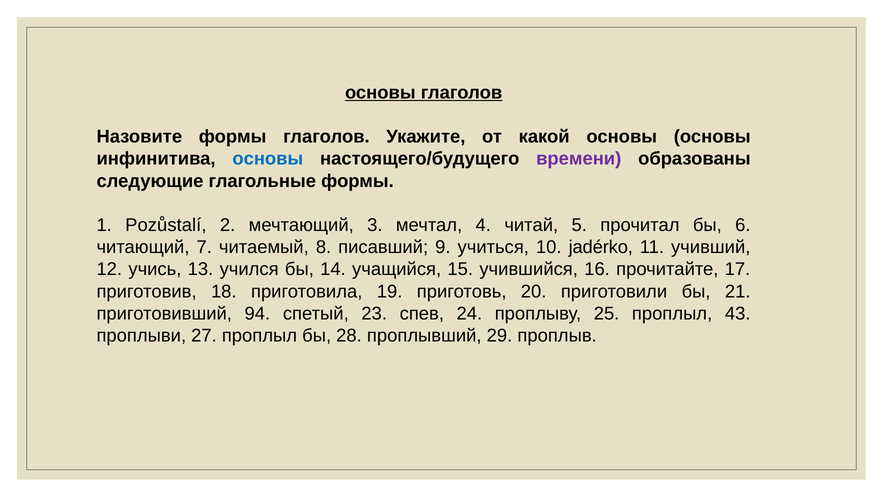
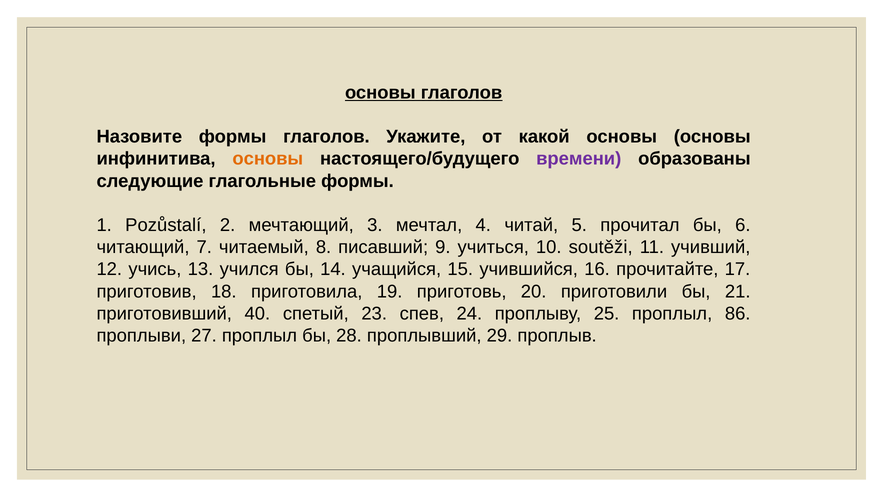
основы colour: blue -> orange (268, 159)
jadérko: jadérko -> soutěži (601, 247)
94: 94 -> 40 (257, 313)
43: 43 -> 86 (738, 313)
